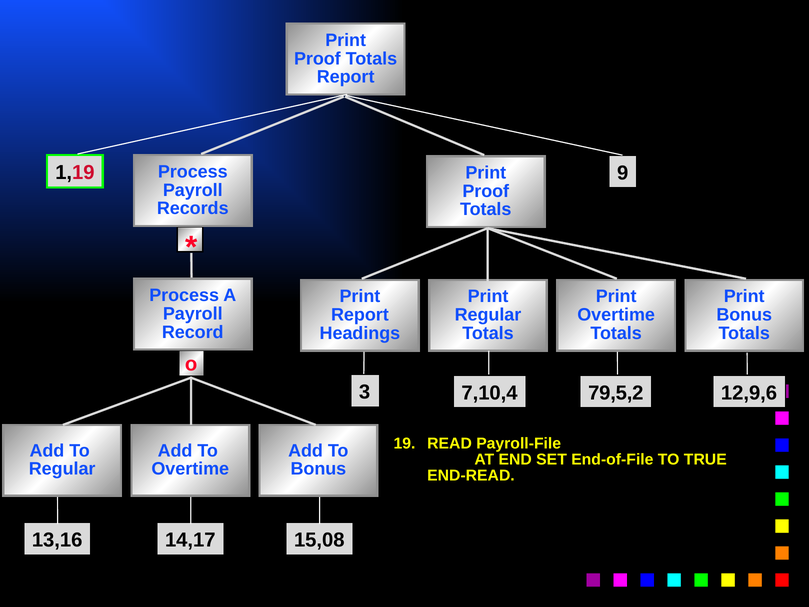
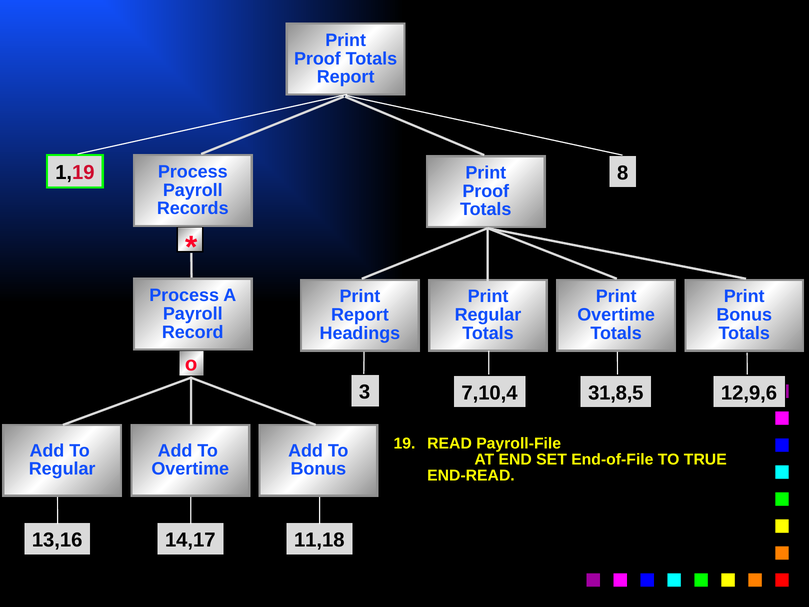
9: 9 -> 8 (623, 173)
79,5,2: 79,5,2 -> 31,8,5 (616, 393)
15,08: 15,08 -> 11,18 (319, 540)
